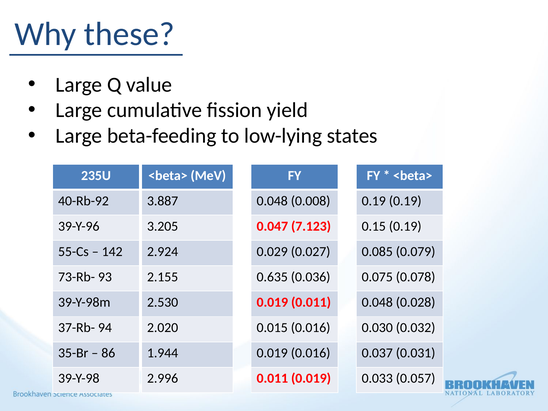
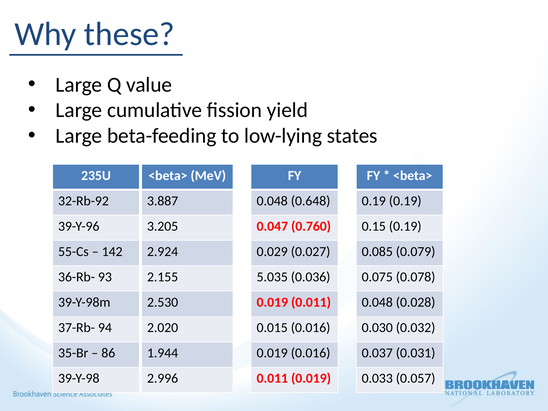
40-Rb-92: 40-Rb-92 -> 32-Rb-92 (83, 201)
0.008: 0.008 -> 0.648 (311, 201)
7.123: 7.123 -> 0.760 (311, 226)
73-Rb-: 73-Rb- -> 36-Rb- (77, 277)
0.635: 0.635 -> 5.035 (272, 277)
